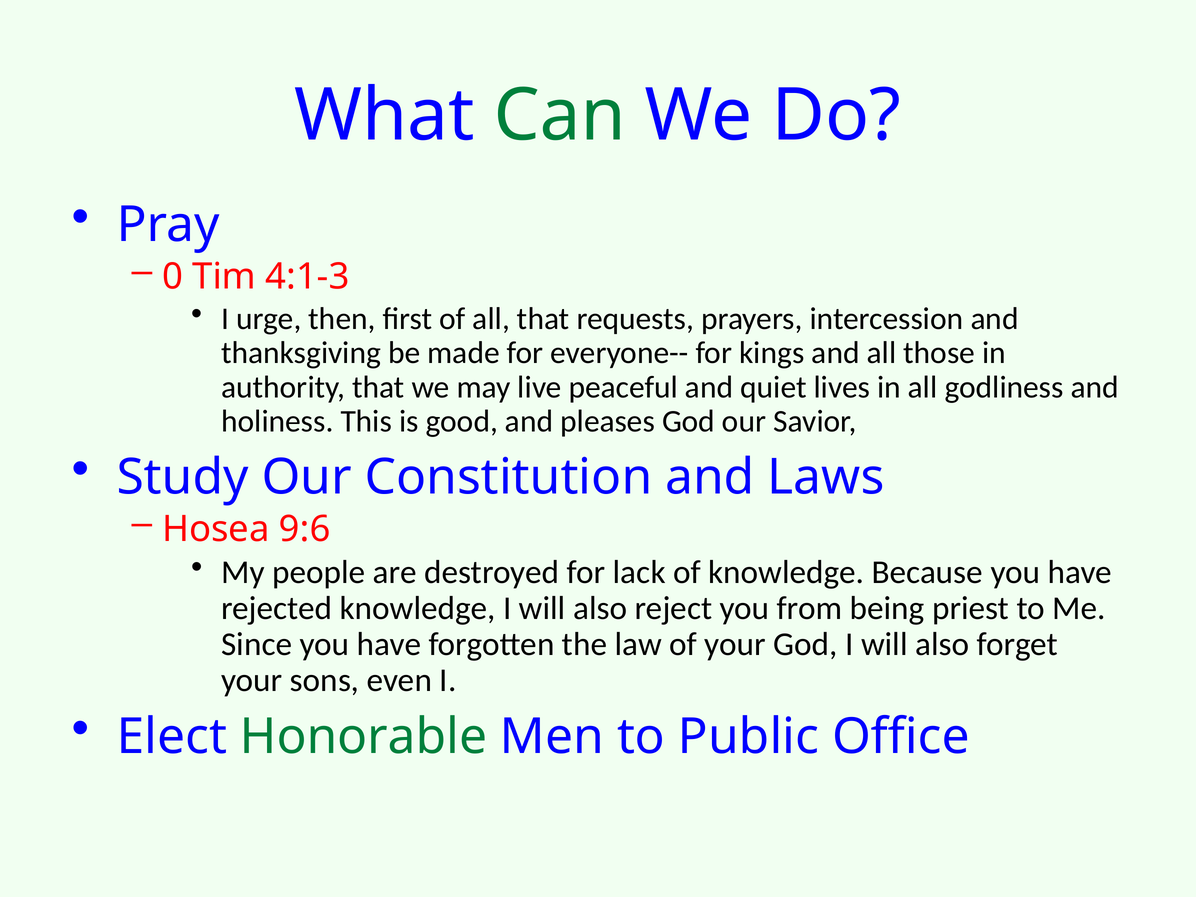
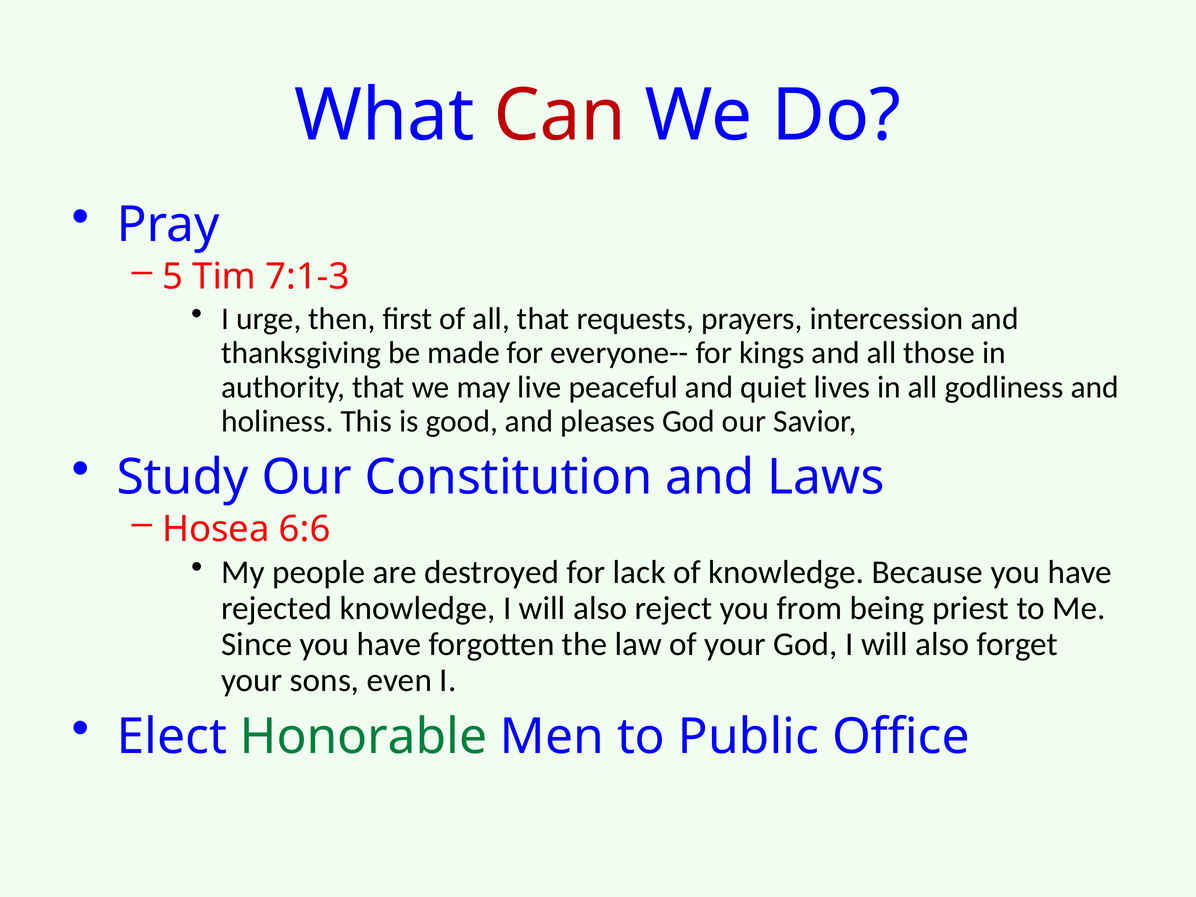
Can colour: green -> red (560, 116)
0: 0 -> 5 (173, 277)
4:1-3: 4:1-3 -> 7:1-3 (308, 277)
9:6: 9:6 -> 6:6 (305, 529)
